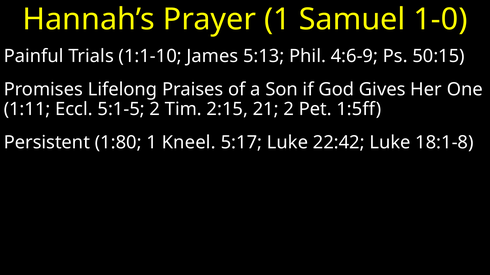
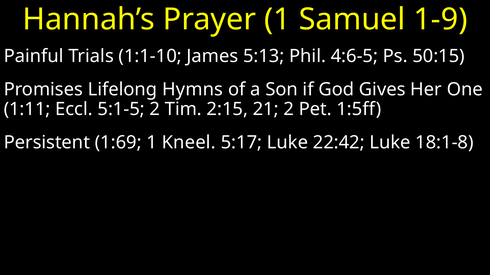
1-0: 1-0 -> 1-9 (441, 20)
4:6-9: 4:6-9 -> 4:6-5 (354, 56)
Praises: Praises -> Hymns (193, 90)
1:80: 1:80 -> 1:69 (118, 143)
